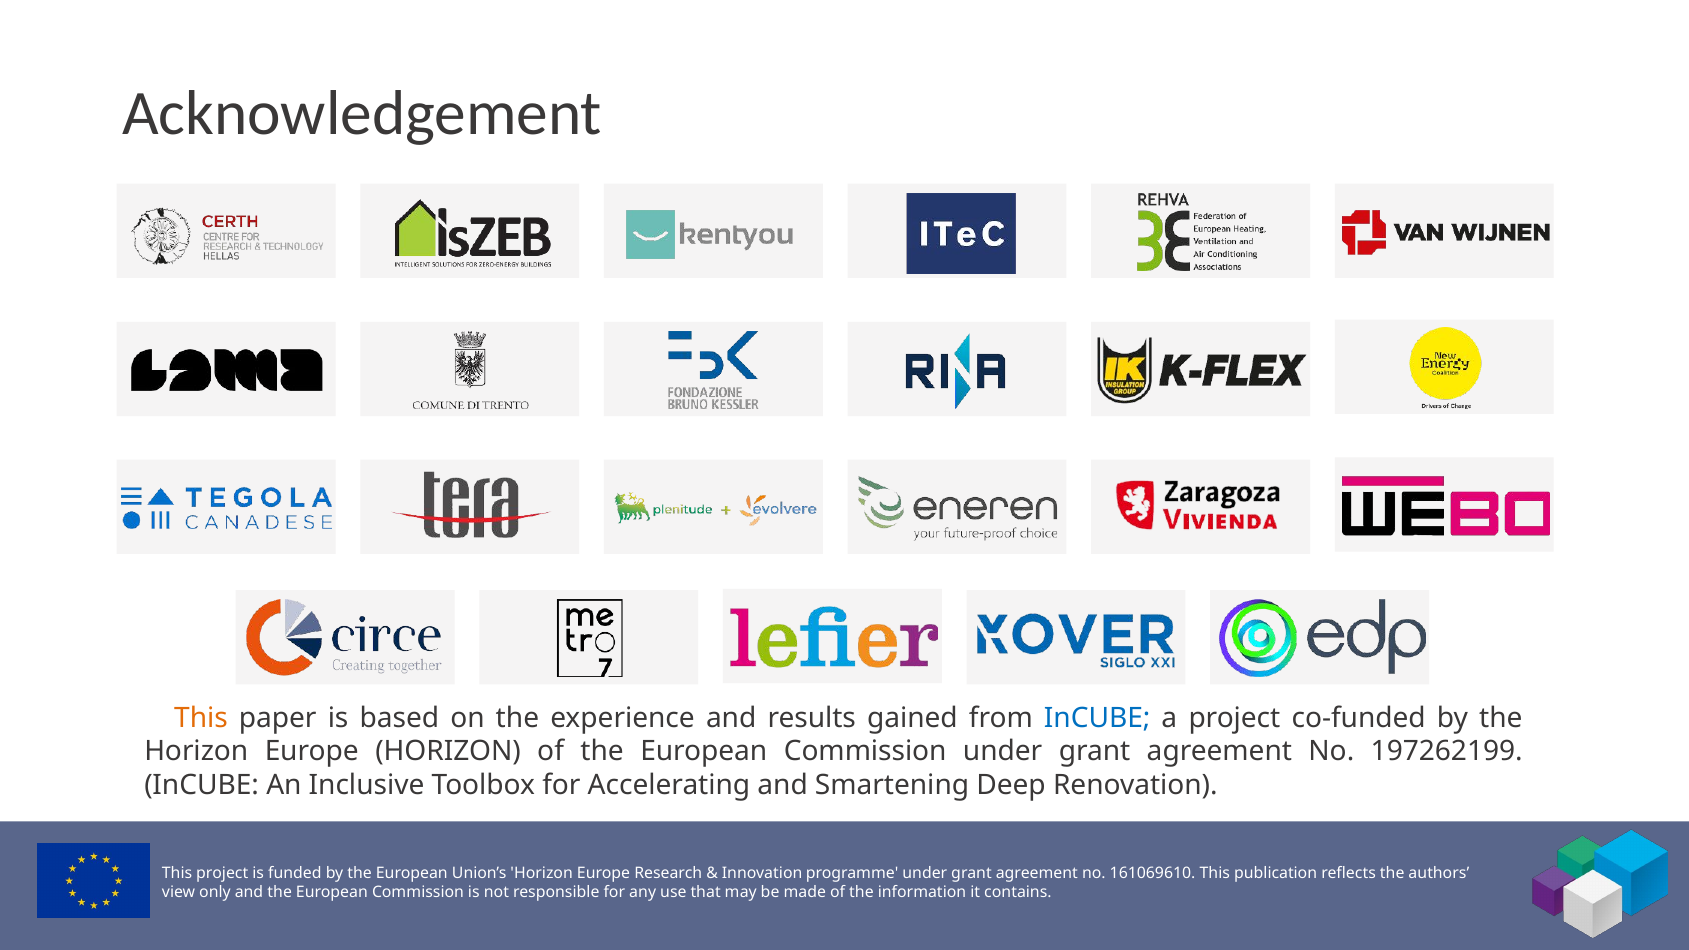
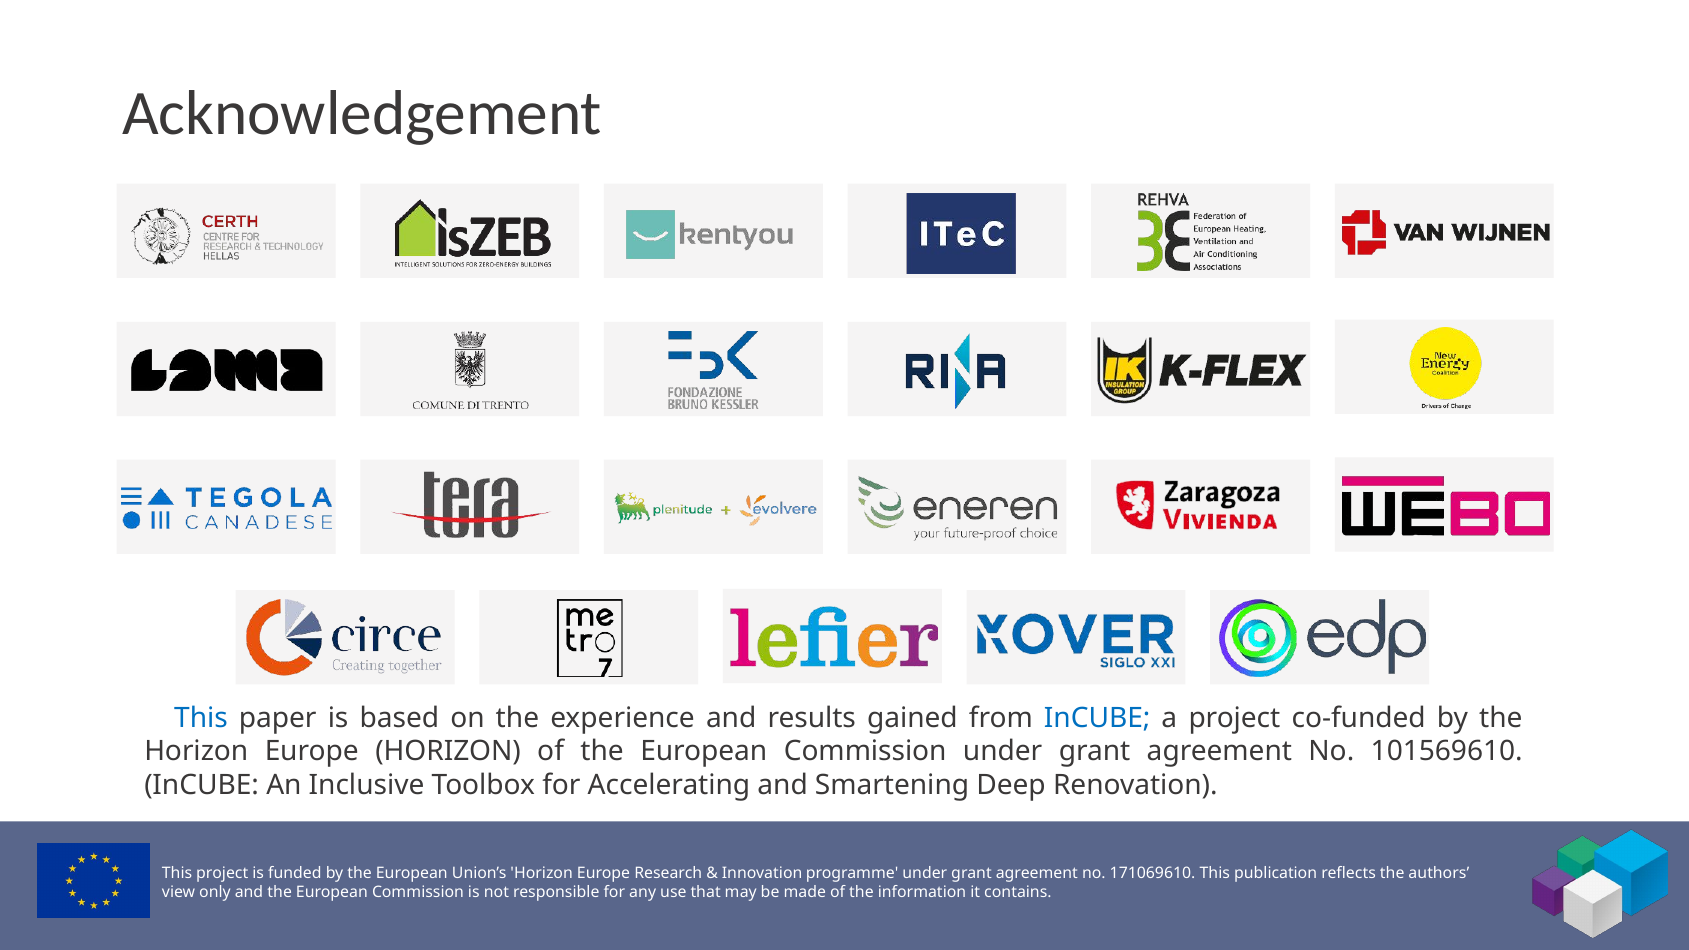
This colour: orange -> blue (201, 718)
197262199: 197262199 -> 101569610 (1447, 752)
161069610: 161069610 -> 171069610 (1153, 874)
